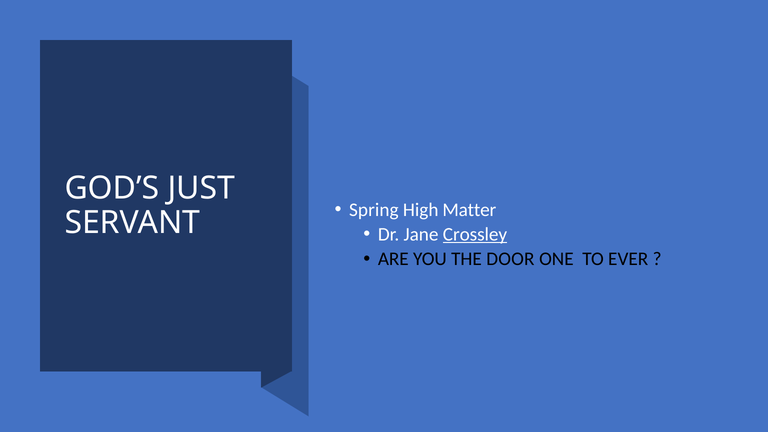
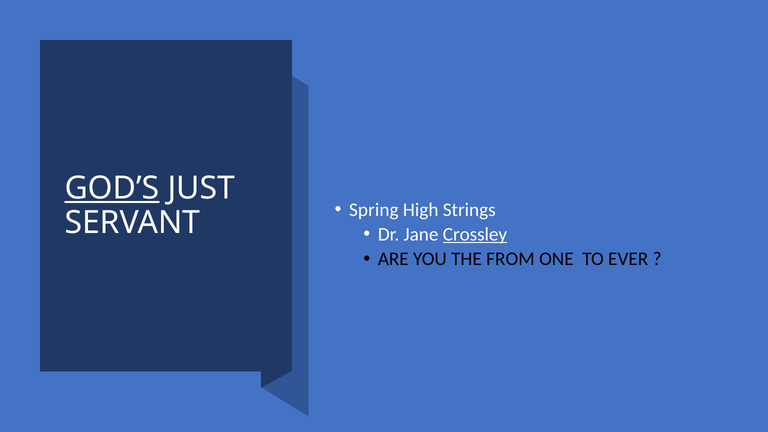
GOD’S underline: none -> present (112, 188)
Matter: Matter -> Strings (469, 210)
DOOR: DOOR -> FROM (510, 259)
